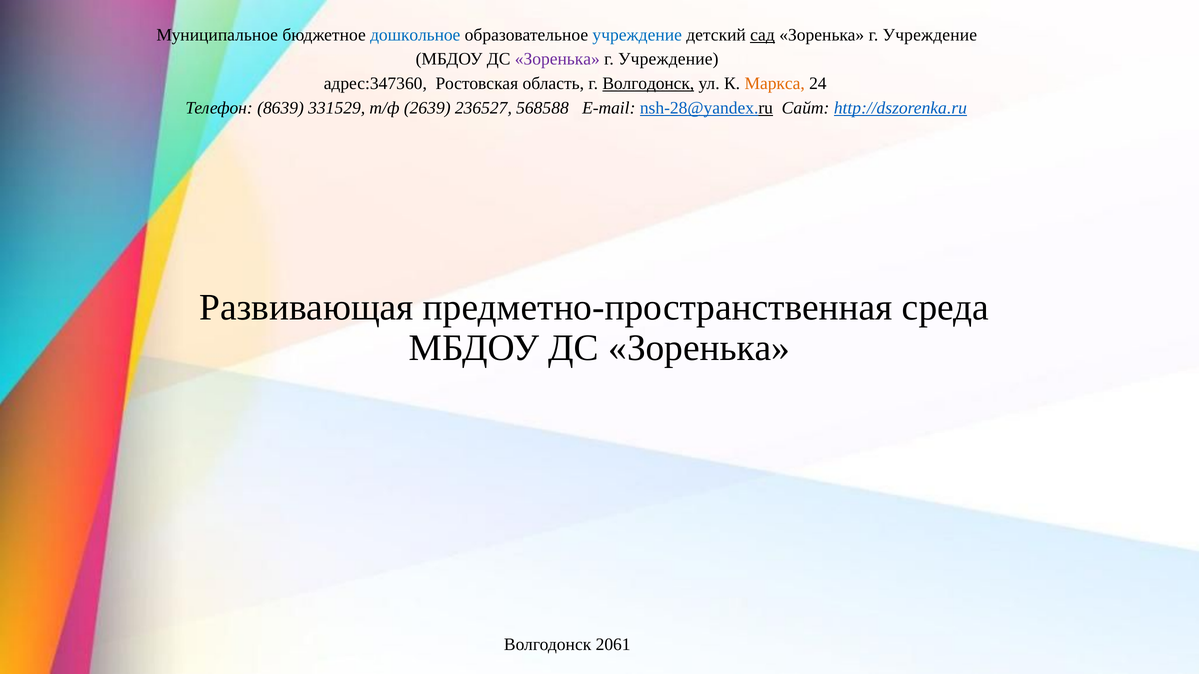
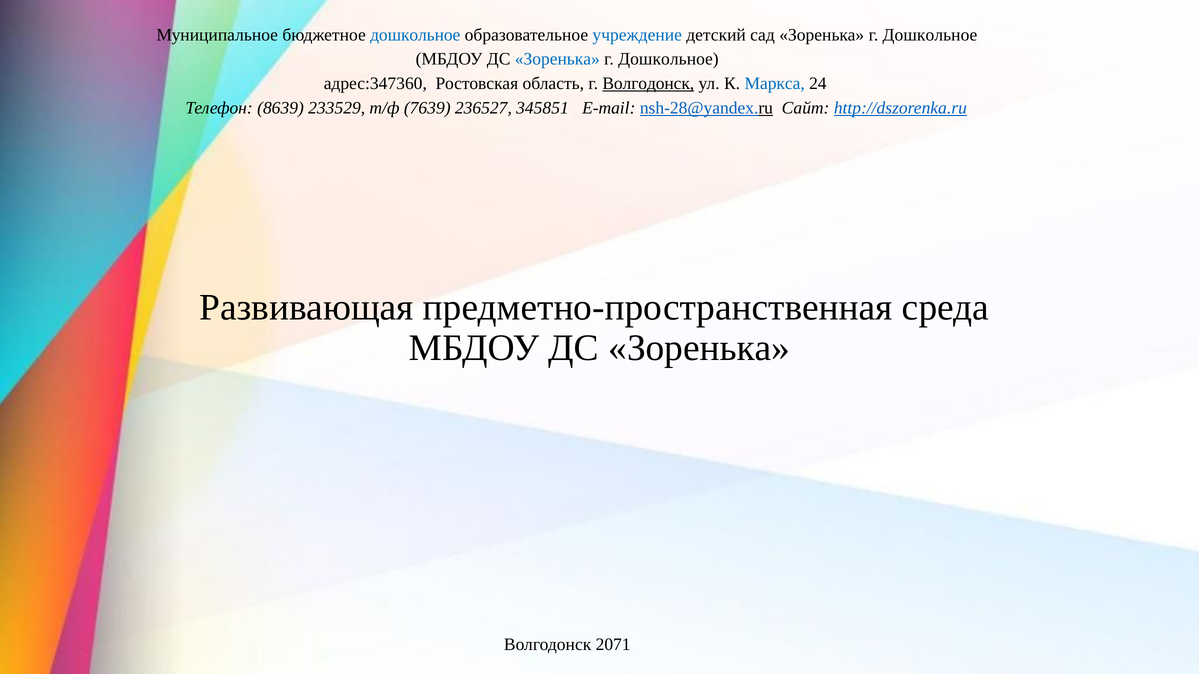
сад underline: present -> none (762, 35)
Учреждение: Учреждение -> Дошкольное (930, 35)
Зоренька colour: purple -> blue (557, 59)
Учреждение: Учреждение -> Дошкольное (668, 59)
Маркса colour: orange -> blue (775, 83)
331529: 331529 -> 233529 (337, 108)
2639: 2639 -> 7639 (427, 108)
568588: 568588 -> 345851 (542, 108)
2061: 2061 -> 2071 (613, 645)
